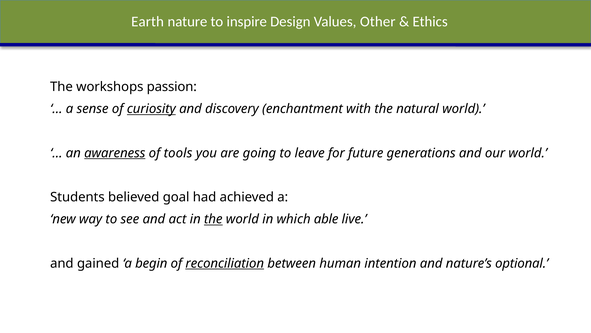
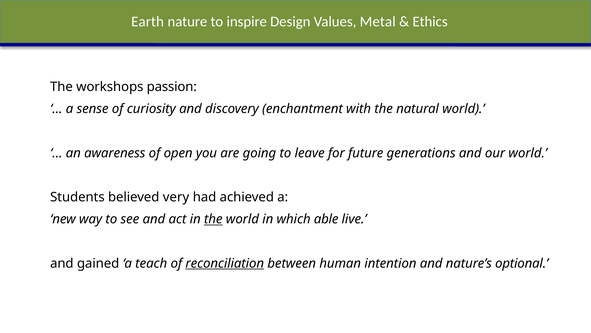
Other: Other -> Metal (378, 22)
curiosity underline: present -> none (151, 109)
awareness underline: present -> none (115, 153)
tools: tools -> open (178, 153)
goal: goal -> very (176, 197)
begin: begin -> teach (151, 263)
